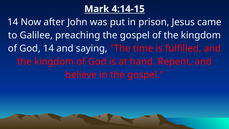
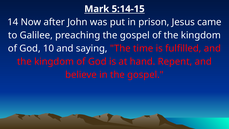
4:14-15: 4:14-15 -> 5:14-15 (128, 9)
God 14: 14 -> 10 (49, 48)
